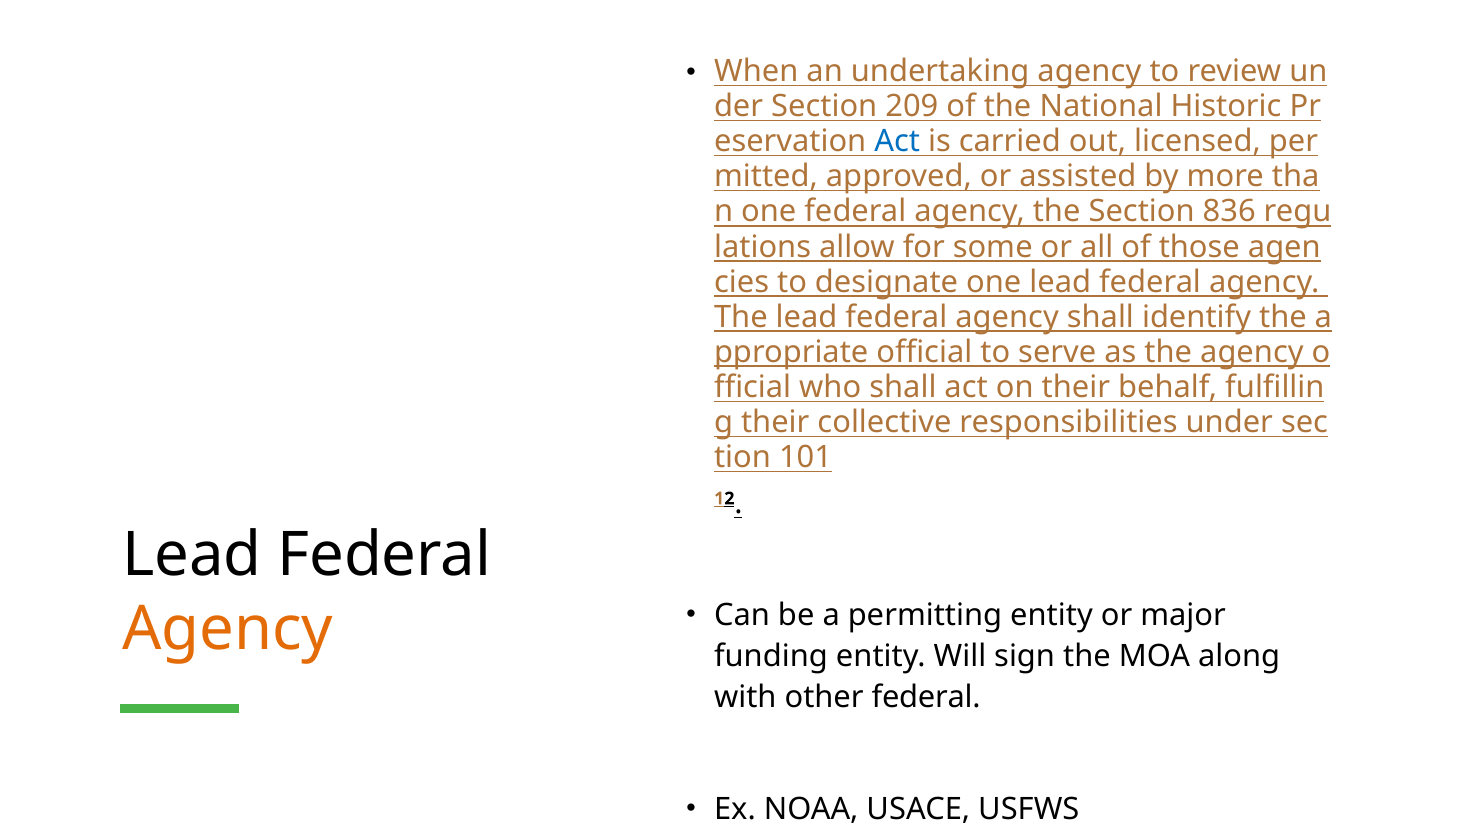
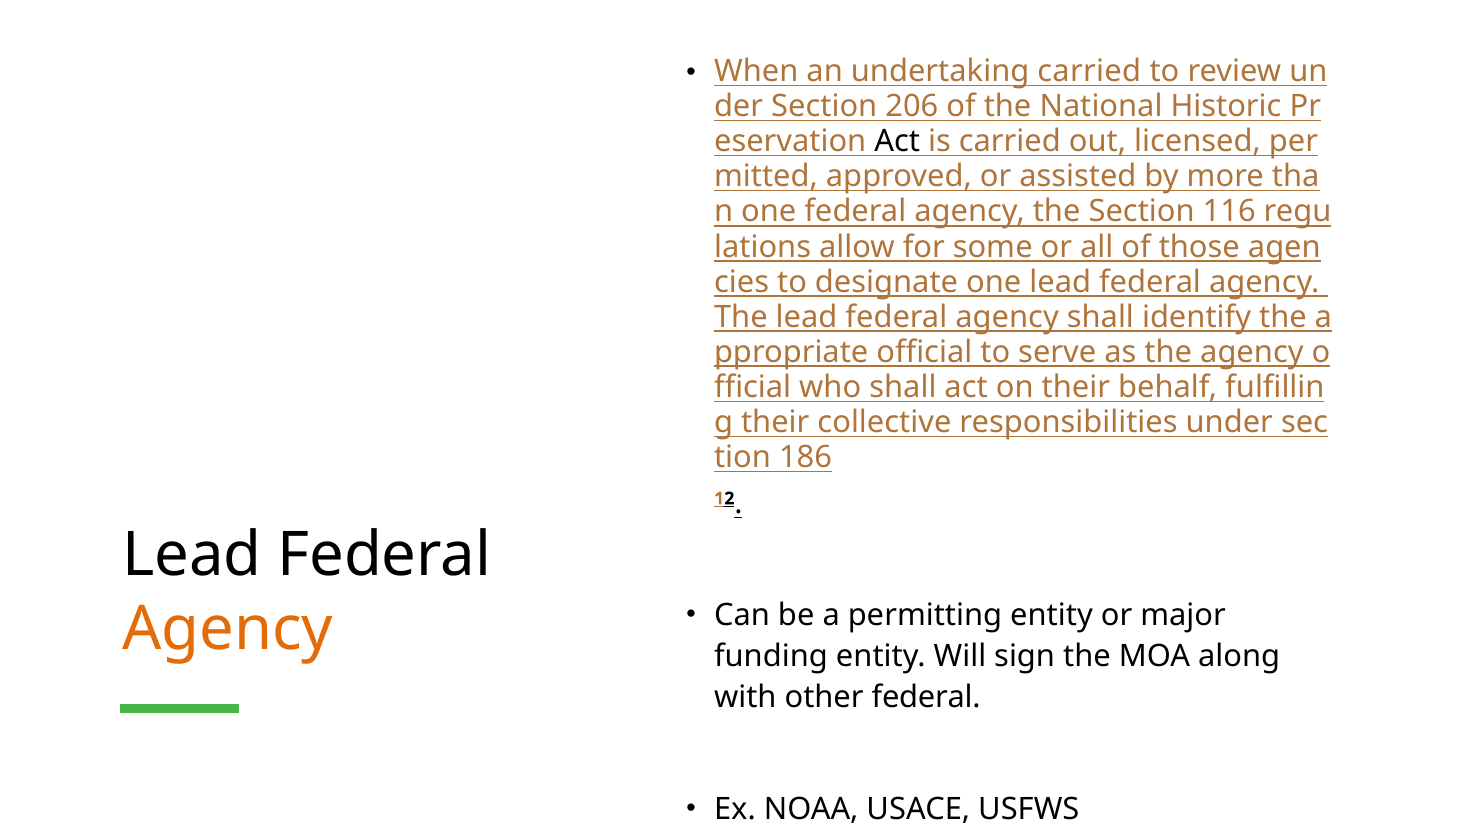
undertaking agency: agency -> carried (1089, 71)
209: 209 -> 206 (912, 106)
Act colour: blue -> black (897, 141)
836: 836 -> 116 (1229, 212)
101: 101 -> 186 (806, 457)
